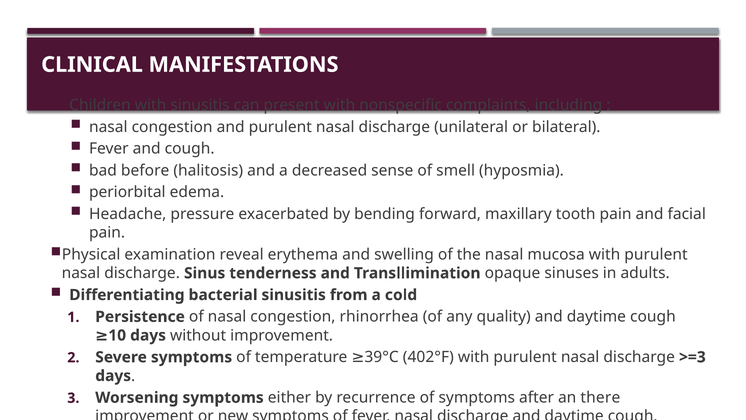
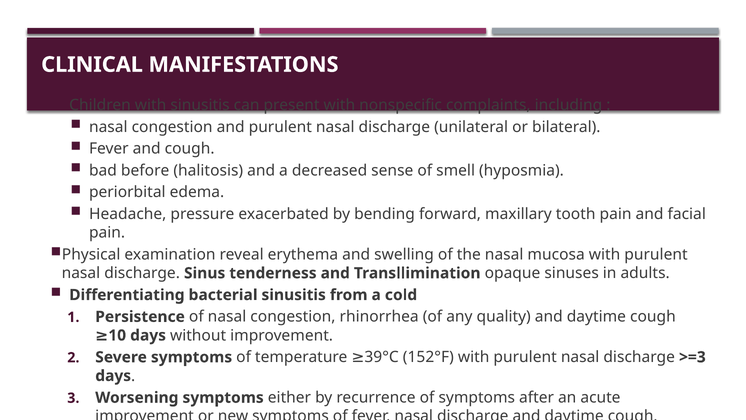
402°F: 402°F -> 152°F (428, 357)
there: there -> acute (600, 397)
